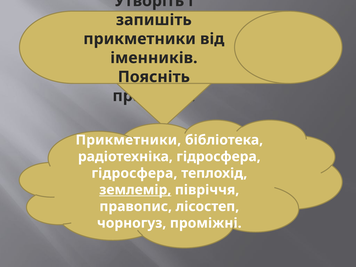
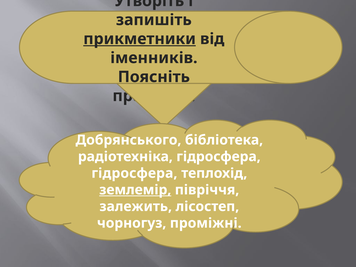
прикметники underline: none -> present (140, 39)
Прикметники: Прикметники -> Добрянського (128, 140)
правопис: правопис -> залежить (136, 206)
